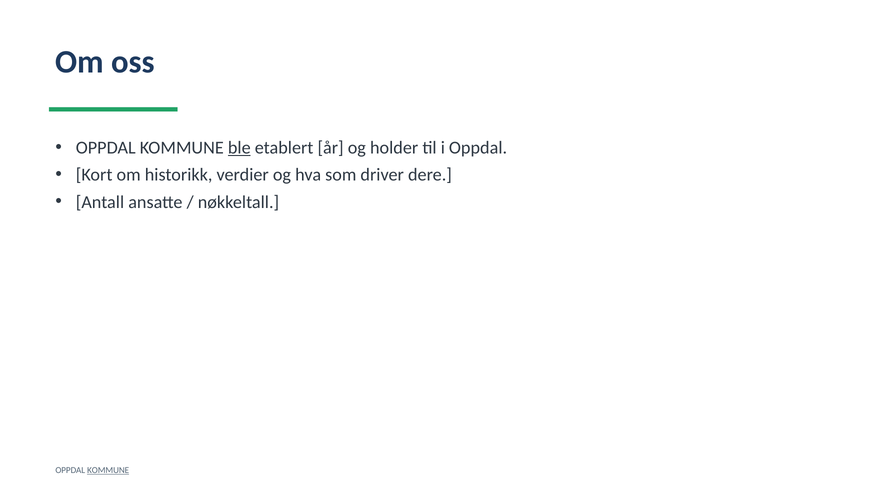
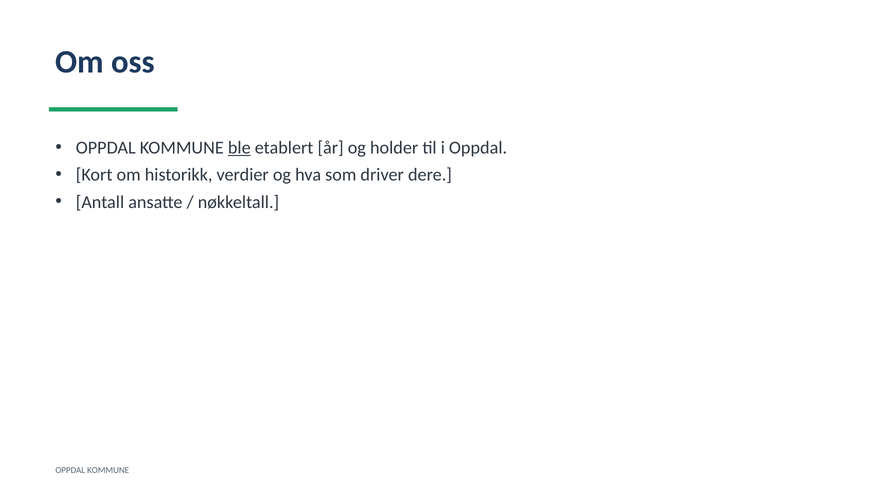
KOMMUNE underline: present -> none (108, 470)
